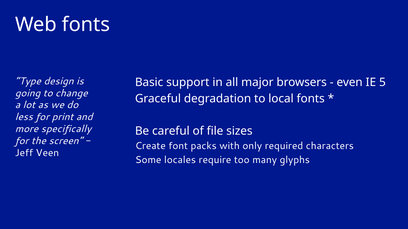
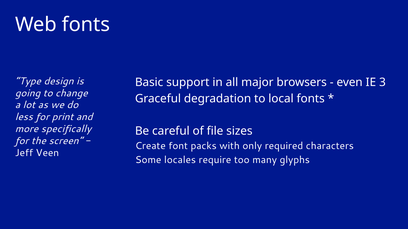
5: 5 -> 3 (382, 82)
